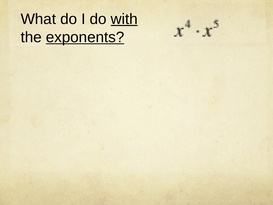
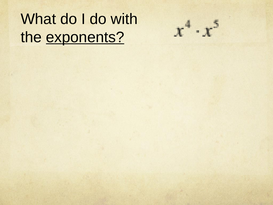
with underline: present -> none (124, 19)
